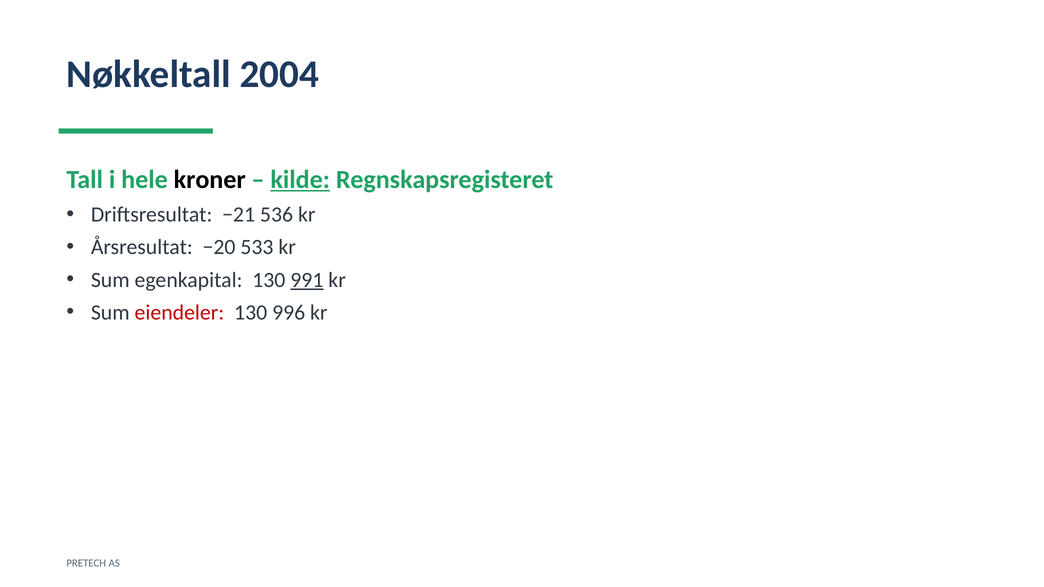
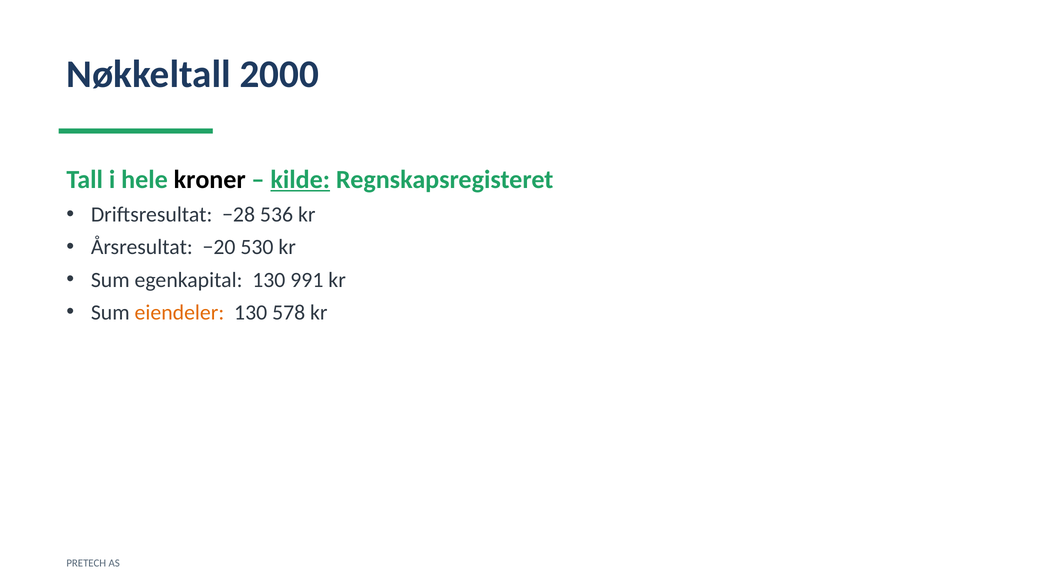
2004: 2004 -> 2000 (279, 75)
−21: −21 -> −28 (239, 215)
533: 533 -> 530 (257, 247)
991 underline: present -> none (307, 280)
eiendeler colour: red -> orange (179, 313)
996: 996 -> 578 (289, 313)
